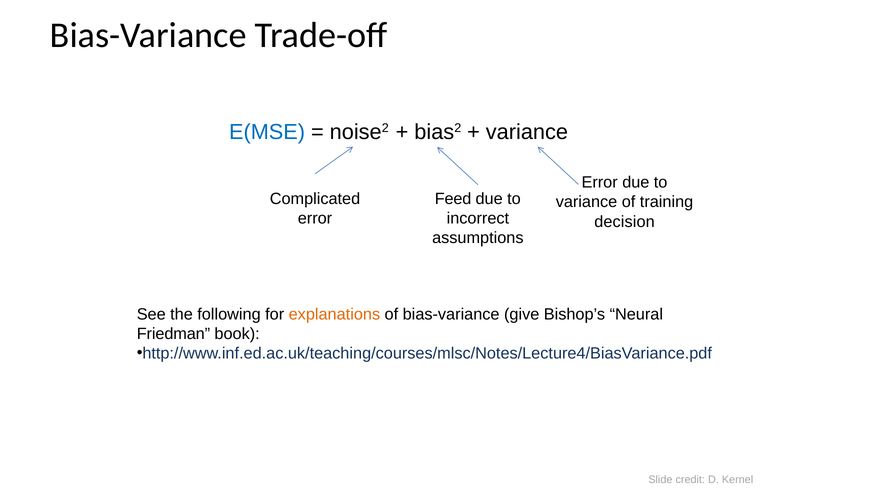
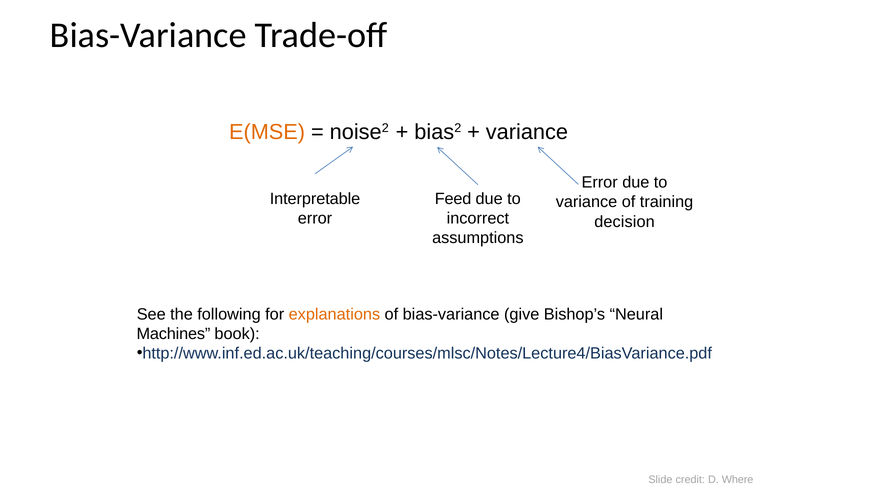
E(MSE colour: blue -> orange (267, 132)
Complicated: Complicated -> Interpretable (315, 199)
Friedman: Friedman -> Machines (173, 334)
Kernel: Kernel -> Where (738, 480)
